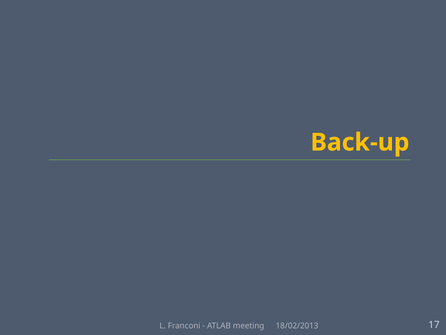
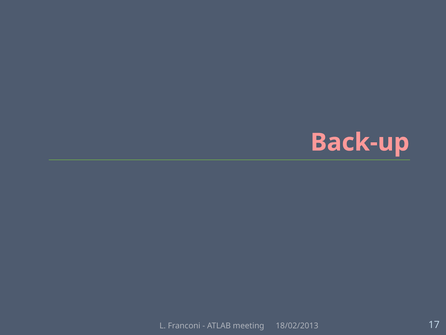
Back-up colour: yellow -> pink (360, 142)
